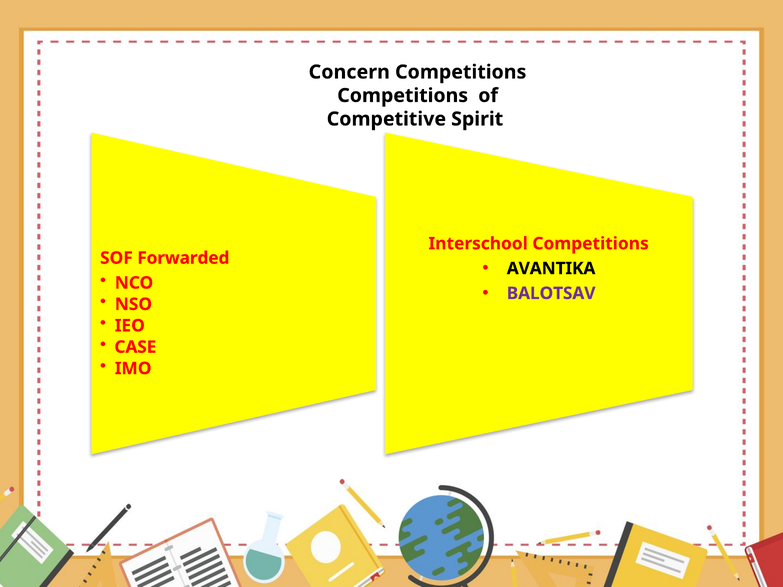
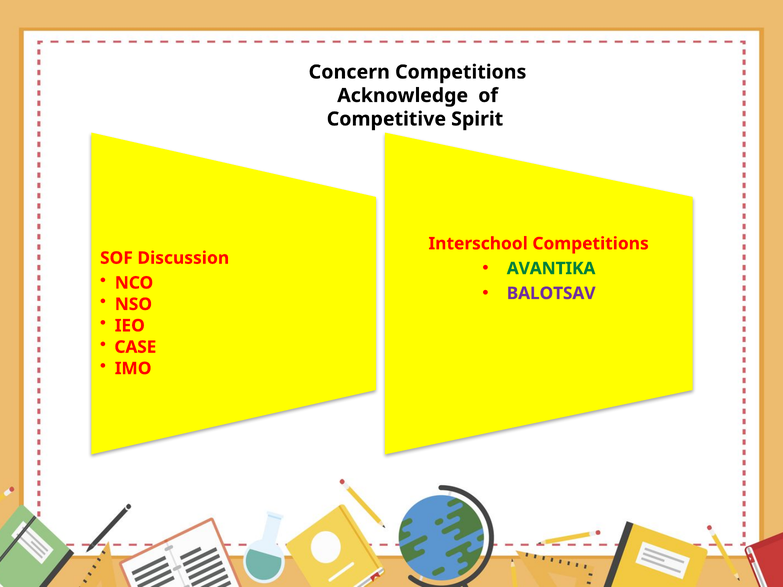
Competitions: Competitions -> Acknowledge (403, 96)
Forwarded: Forwarded -> Discussion (183, 258)
AVANTIKA colour: black -> green (551, 269)
